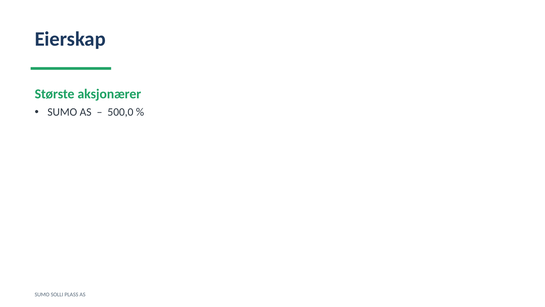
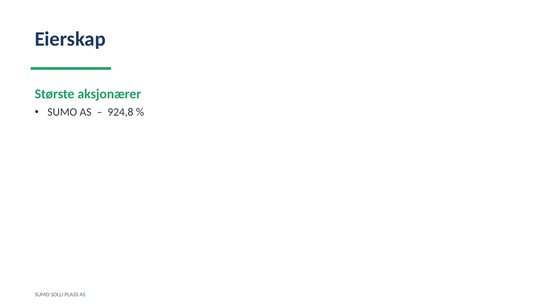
500,0: 500,0 -> 924,8 (120, 112)
